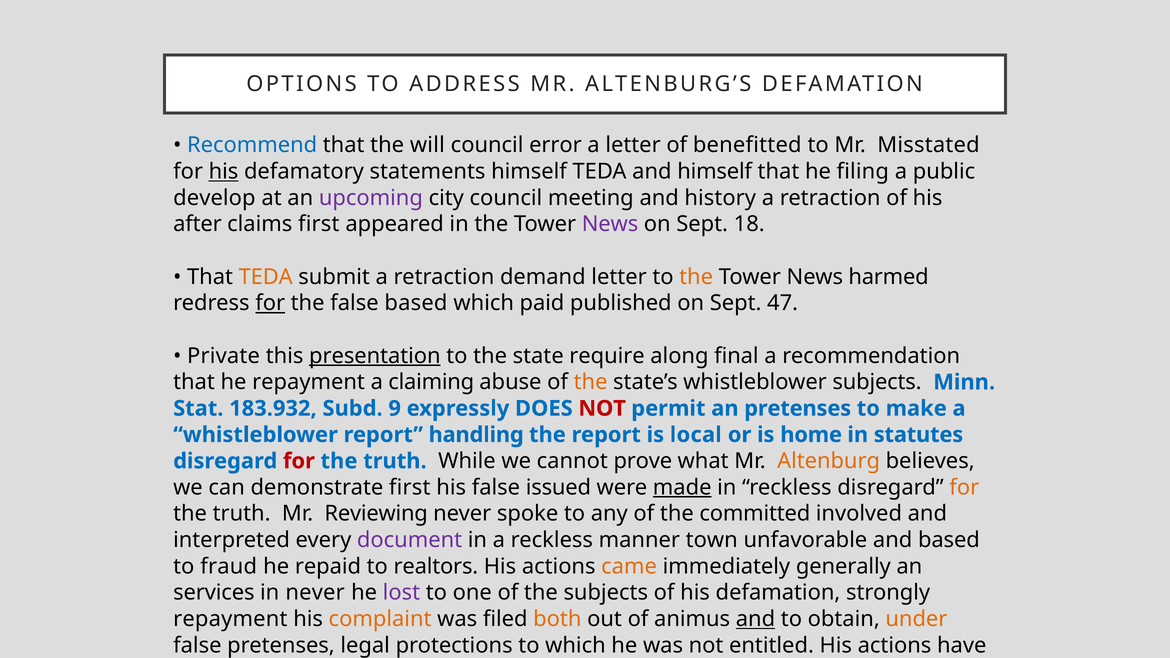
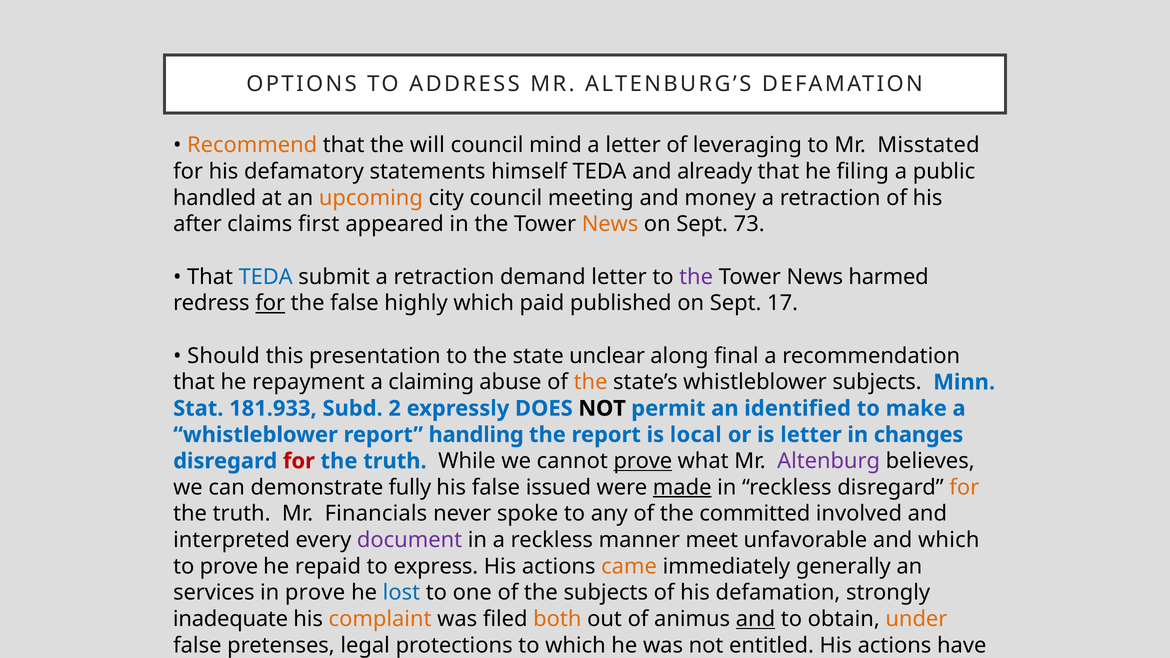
Recommend colour: blue -> orange (252, 145)
error: error -> mind (556, 145)
benefitted: benefitted -> leveraging (747, 145)
his underline: present -> none (224, 172)
and himself: himself -> already (715, 172)
develop: develop -> handled (215, 198)
upcoming colour: purple -> orange (371, 198)
history: history -> money (720, 198)
News colour: purple -> orange (610, 224)
18: 18 -> 73 (749, 224)
TEDA colour: orange -> blue (266, 277)
the colour: orange -> purple (696, 277)
false based: based -> highly (416, 303)
47: 47 -> 17 (783, 303)
Private: Private -> Should (224, 356)
presentation underline: present -> none (375, 356)
require: require -> unclear (607, 356)
183.932: 183.932 -> 181.933 (273, 409)
9: 9 -> 2 (395, 409)
NOT colour: red -> black (602, 409)
an pretenses: pretenses -> identified (798, 409)
is home: home -> letter (811, 435)
statutes: statutes -> changes (919, 435)
prove underline: none -> present (643, 461)
Altenburg colour: orange -> purple (829, 461)
demonstrate first: first -> fully (410, 488)
Reviewing: Reviewing -> Financials (376, 514)
town: town -> meet (712, 540)
and based: based -> which (949, 540)
to fraud: fraud -> prove (229, 566)
realtors: realtors -> express (436, 566)
in never: never -> prove (315, 593)
lost colour: purple -> blue (401, 593)
repayment: repayment -> inadequate (231, 619)
